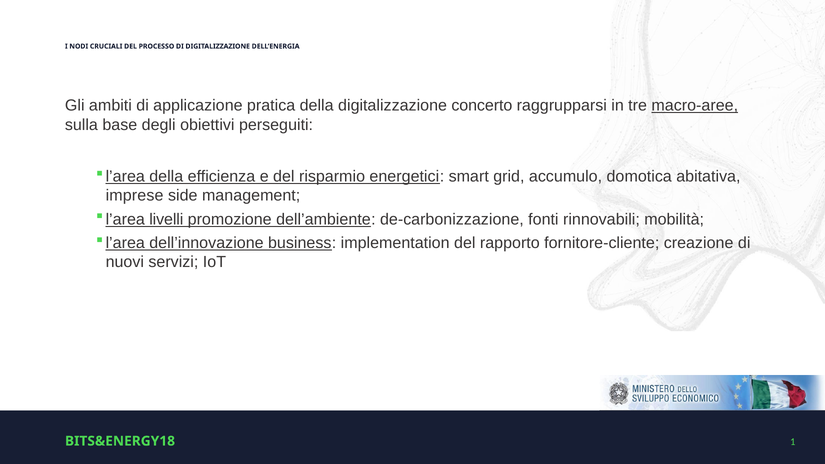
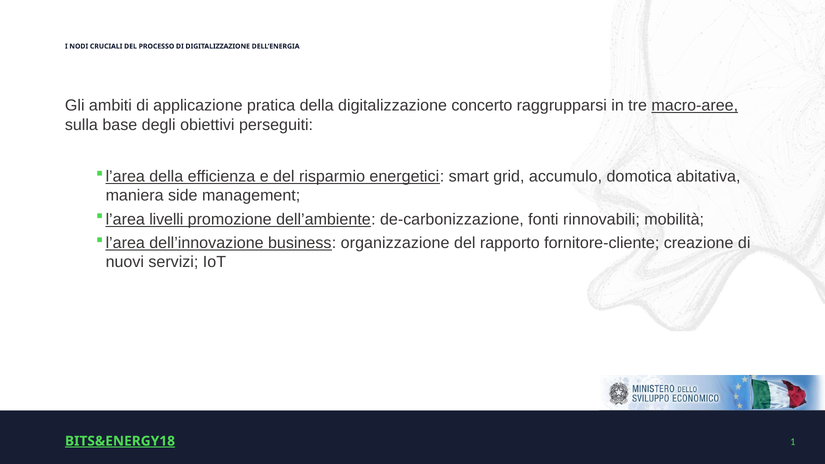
imprese: imprese -> maniera (135, 196)
implementation: implementation -> organizzazione (395, 243)
BITS&ENERGY18 underline: none -> present (120, 441)
